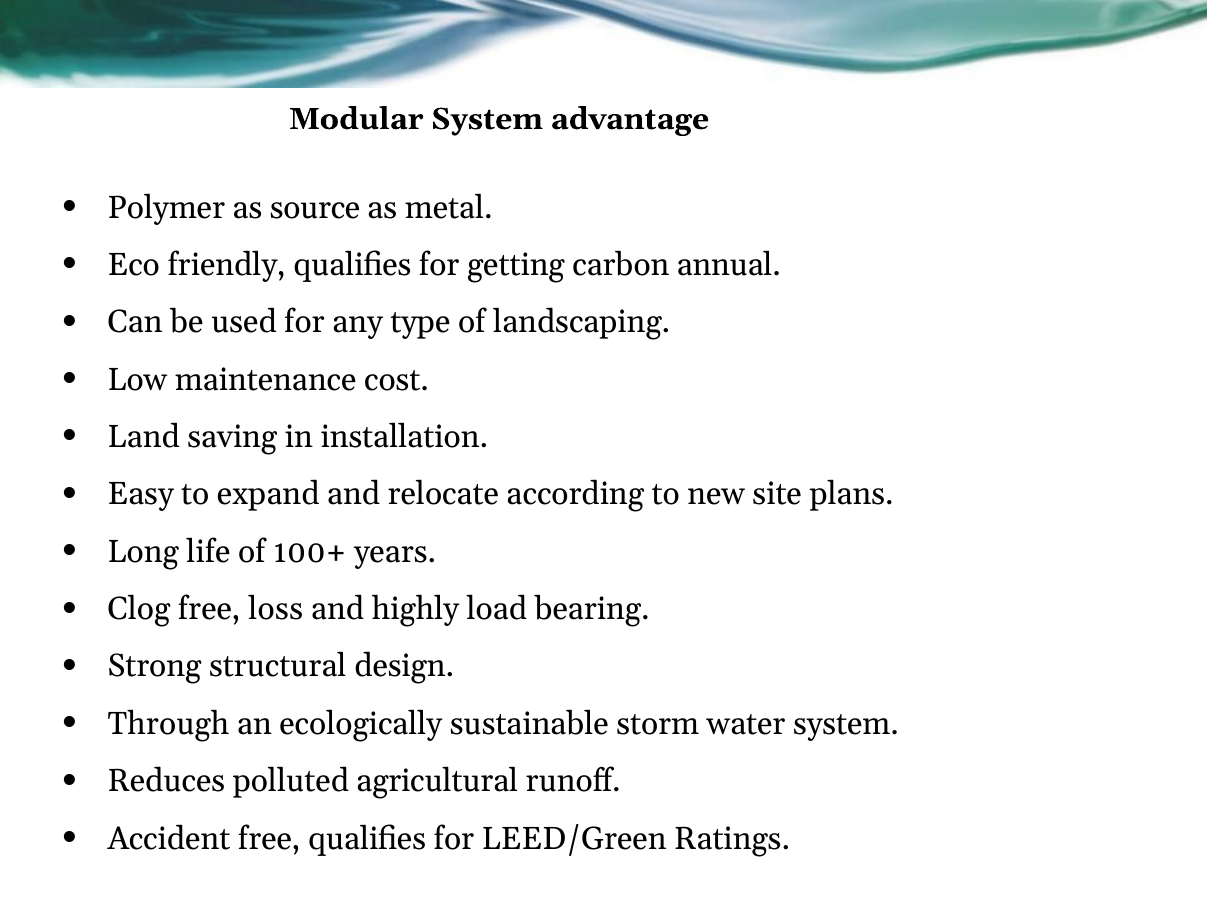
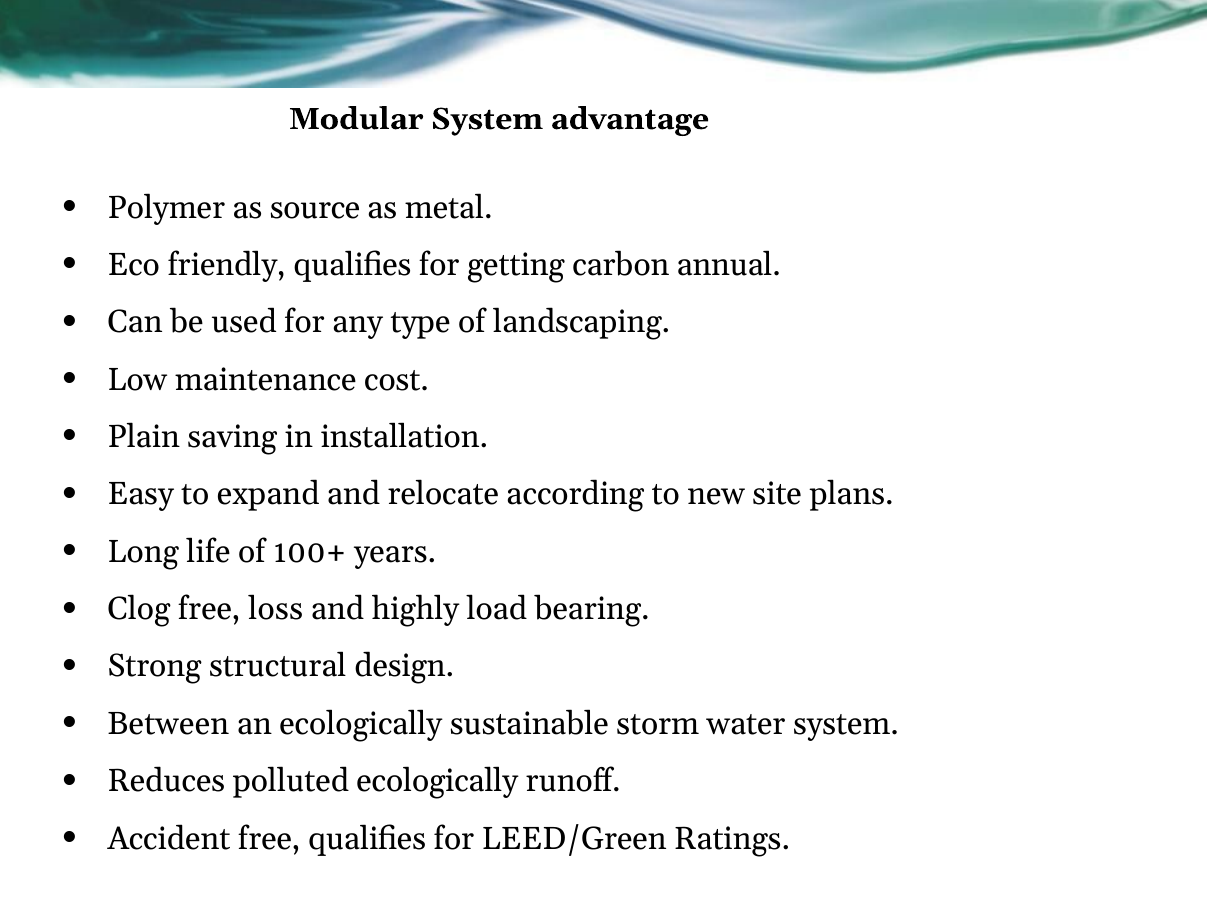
Land: Land -> Plain (144, 437)
Through: Through -> Between (168, 723)
polluted agricultural: agricultural -> ecologically (437, 781)
